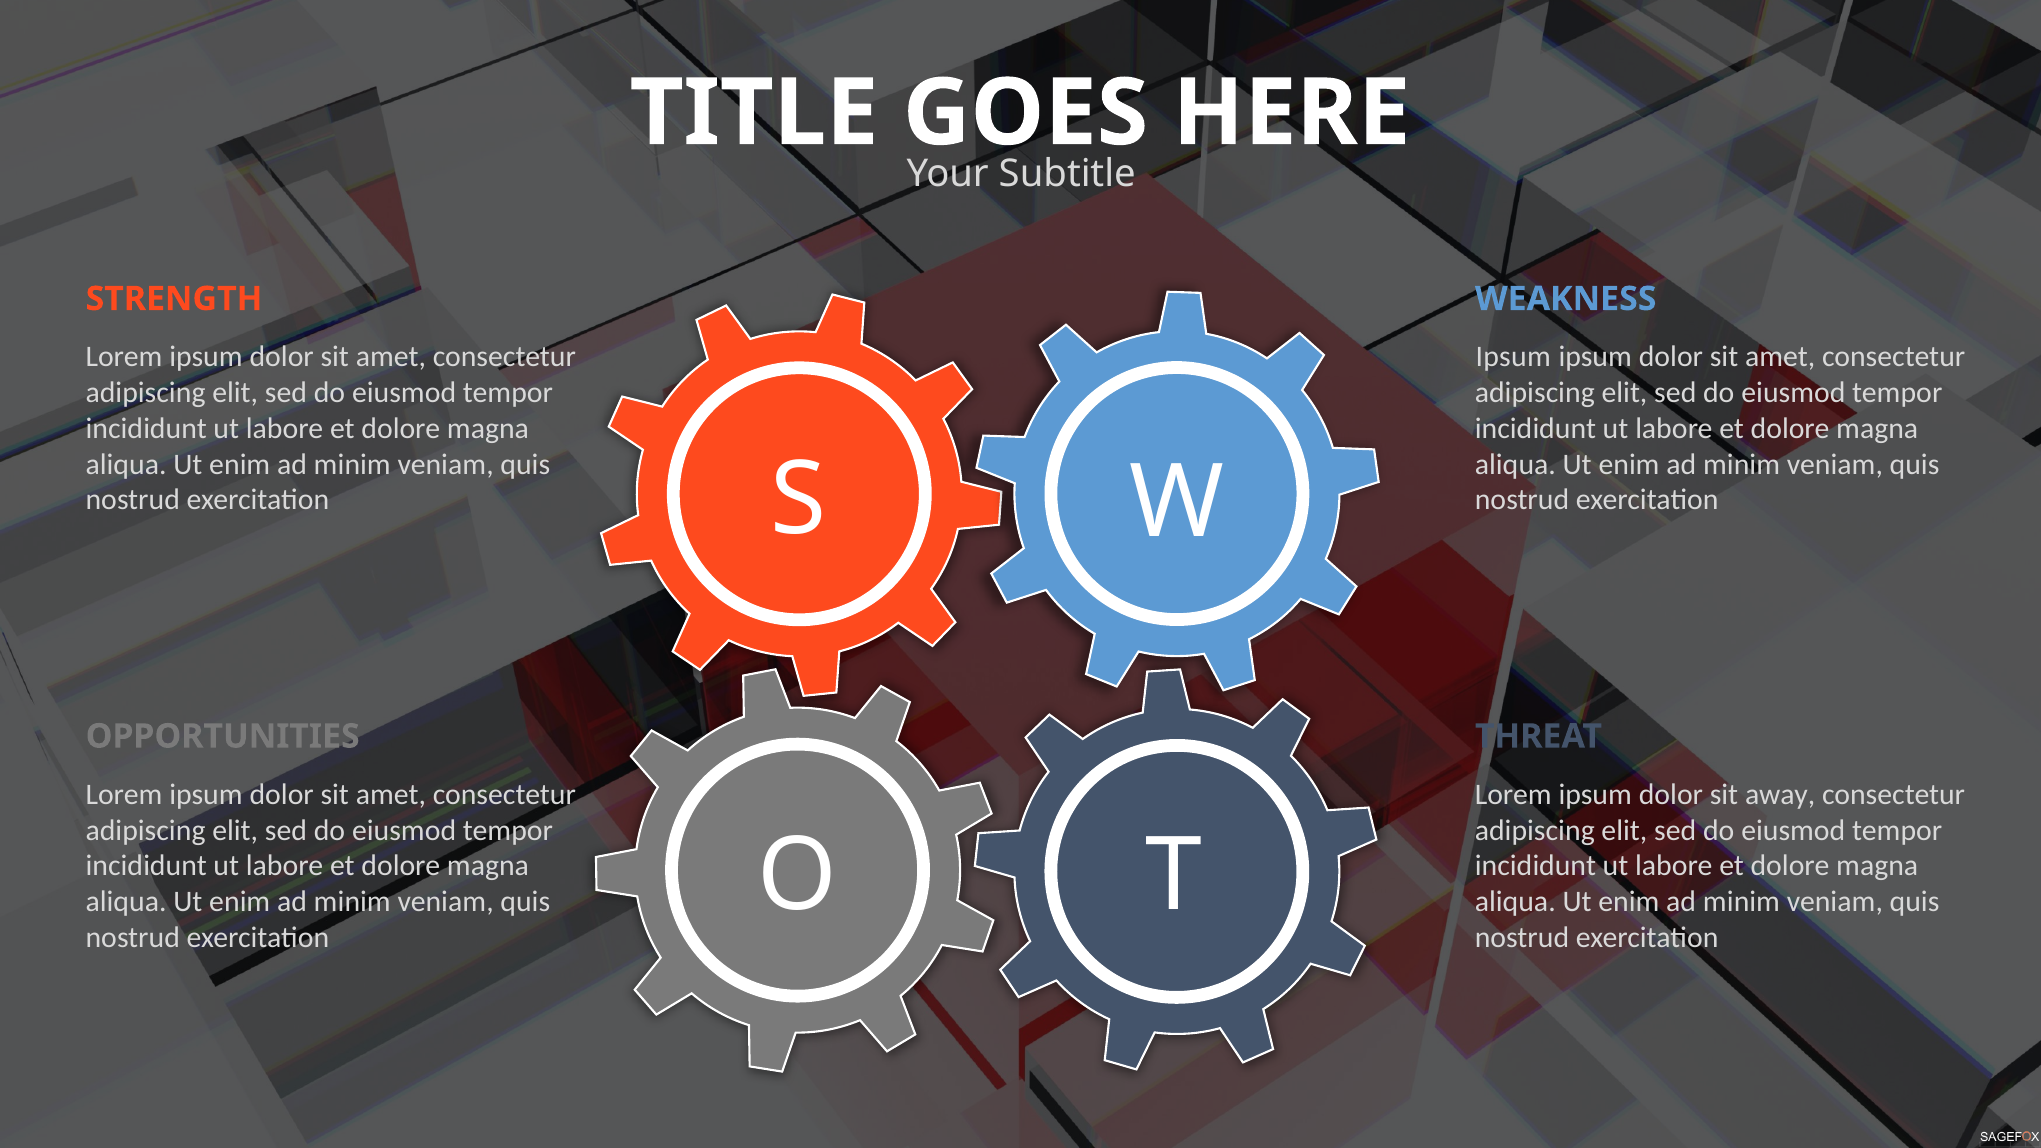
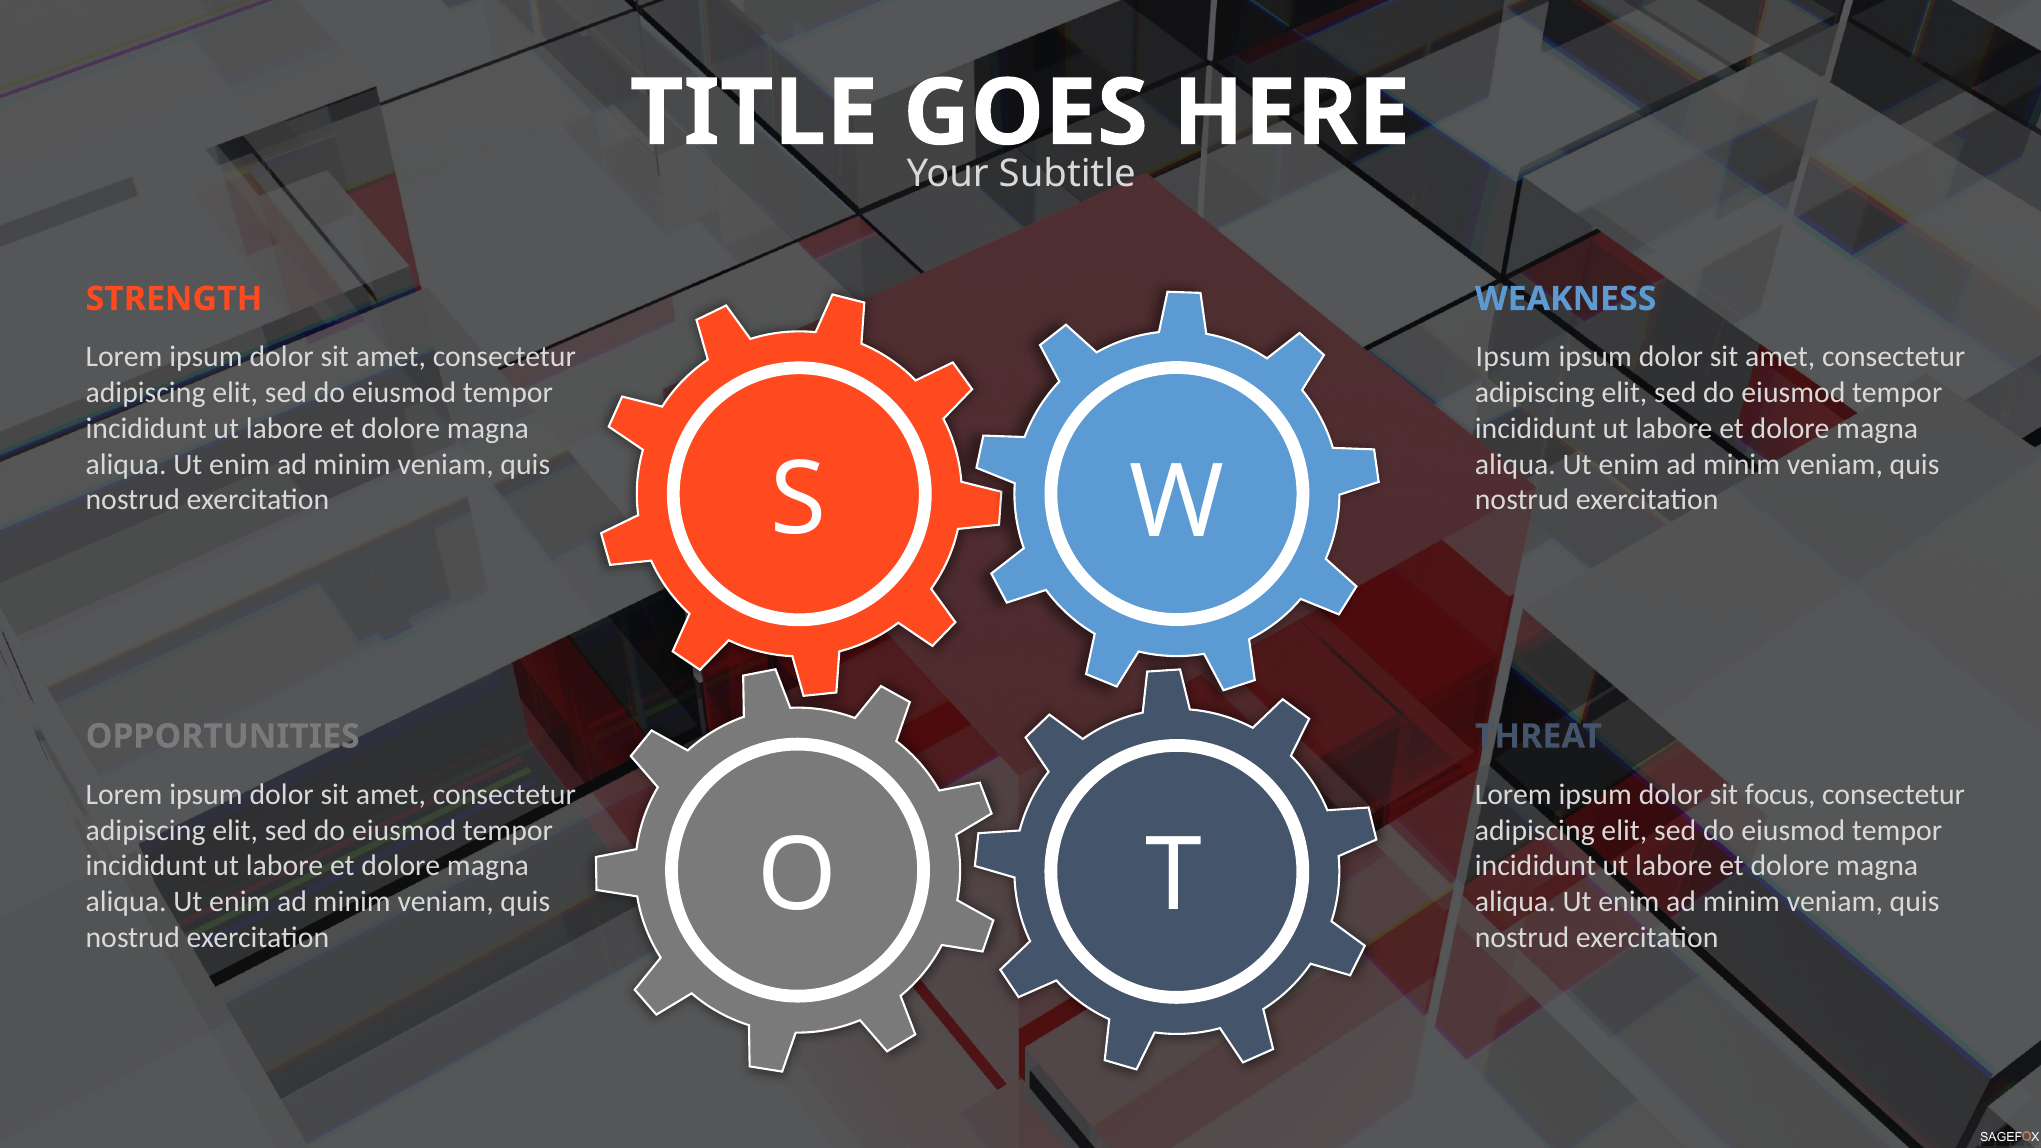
away: away -> focus (1780, 795)
